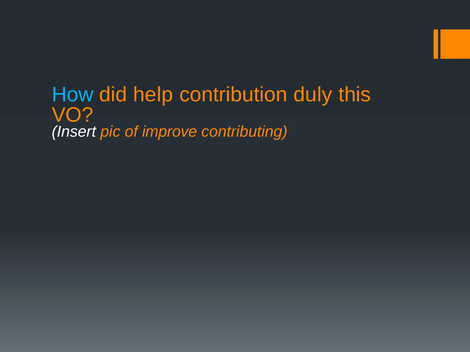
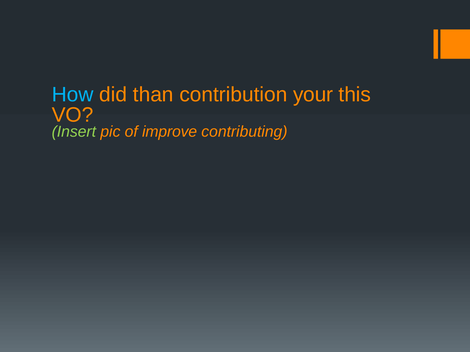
help: help -> than (153, 95)
duly: duly -> your (313, 95)
Insert colour: white -> light green (74, 132)
